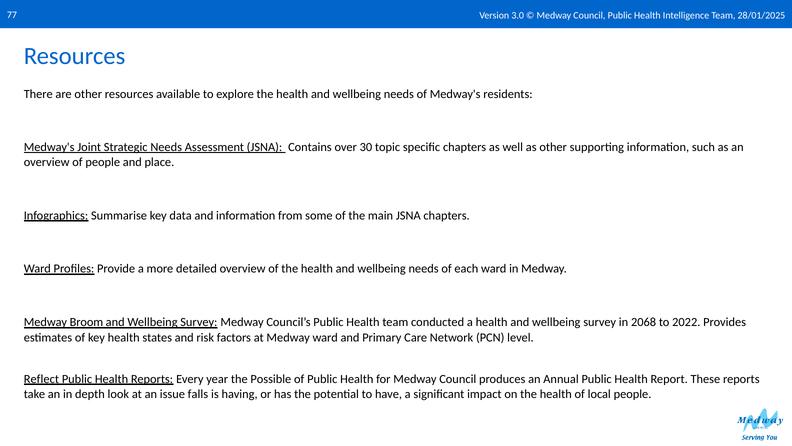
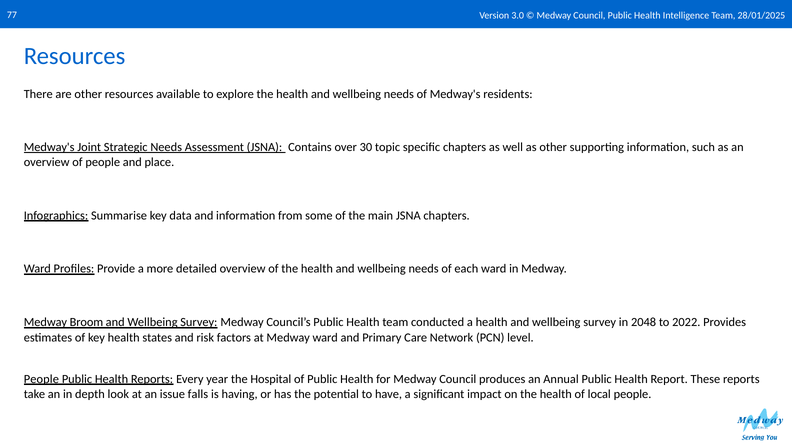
2068: 2068 -> 2048 (644, 322)
Reflect: Reflect -> People (41, 379)
Possible: Possible -> Hospital (271, 379)
